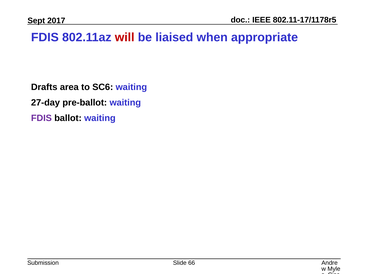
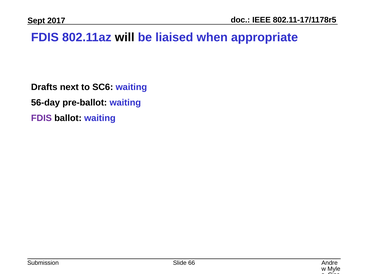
will colour: red -> black (125, 37)
area: area -> next (69, 87)
27-day: 27-day -> 56-day (45, 103)
